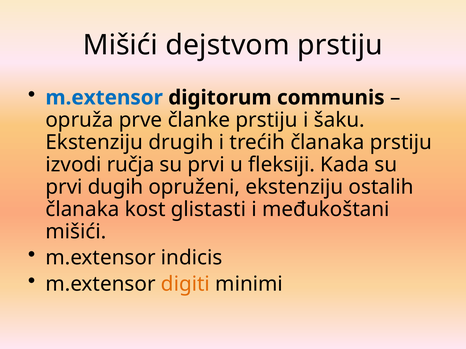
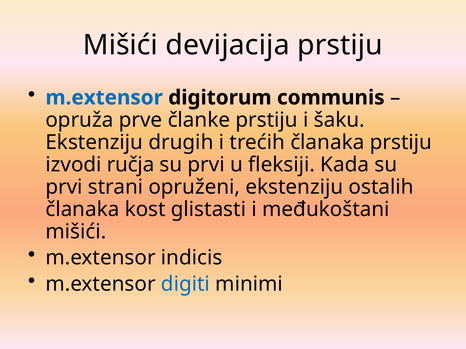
dejstvom: dejstvom -> devijacija (228, 45)
dugih: dugih -> strani (116, 187)
digiti colour: orange -> blue (185, 284)
